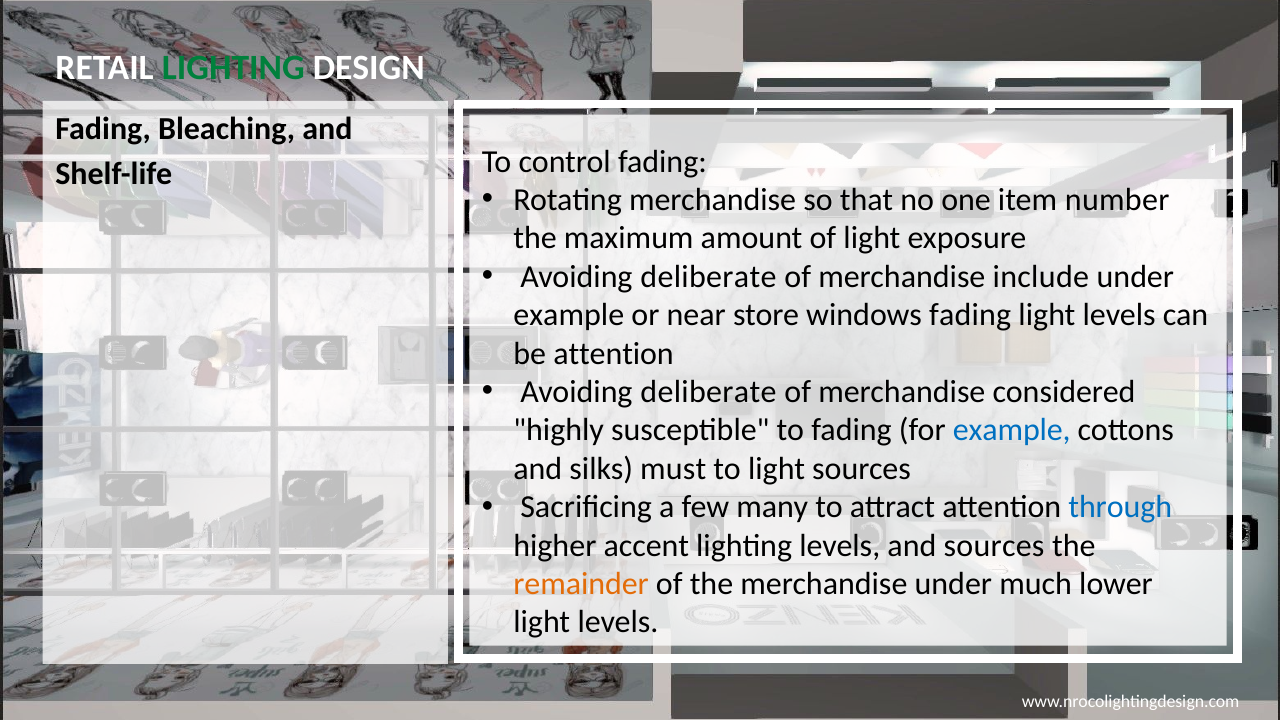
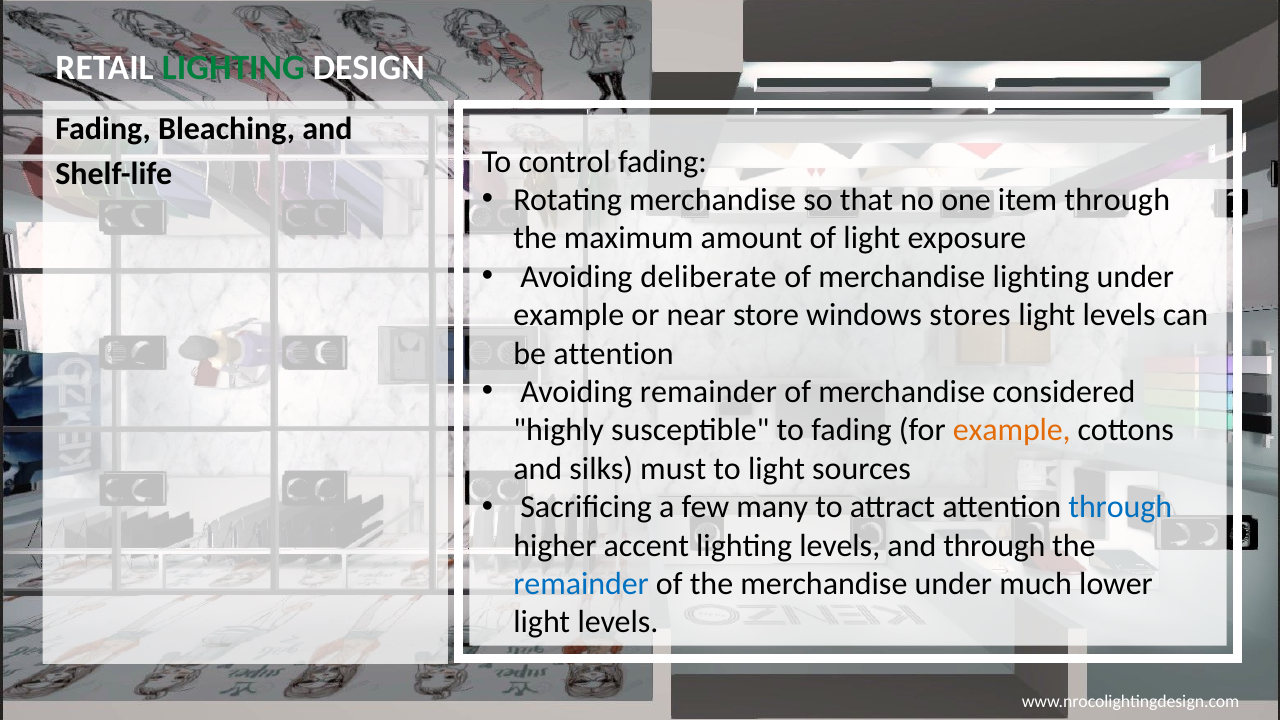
item number: number -> through (1117, 200)
merchandise include: include -> lighting (1041, 277)
windows fading: fading -> stores (970, 315)
deliberate: deliberate -> remainder (708, 392)
example colour: blue -> orange (1012, 430)
and sources: sources -> through (994, 546)
remainder colour: orange -> blue (581, 584)
